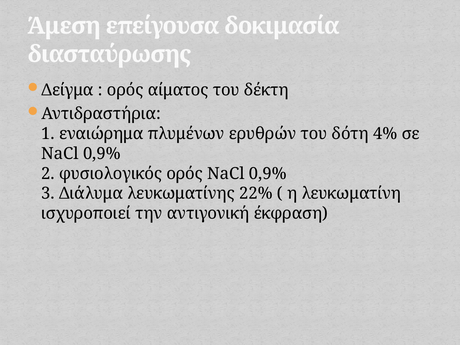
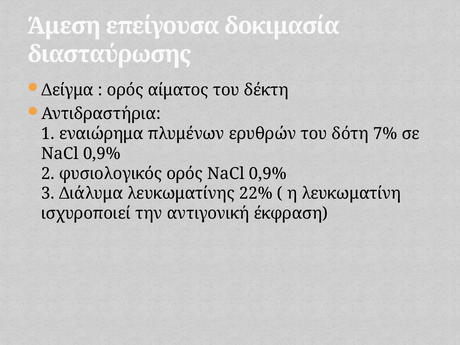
4%: 4% -> 7% (385, 134)
